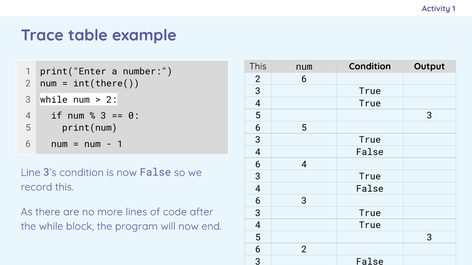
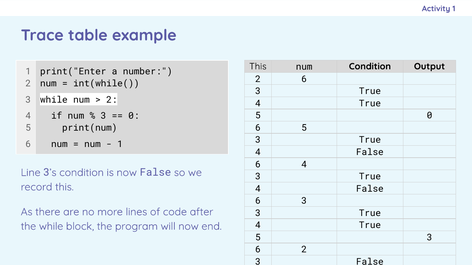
int(there(: int(there( -> int(while( (106, 84)
3: 3 -> 0 (430, 116)
